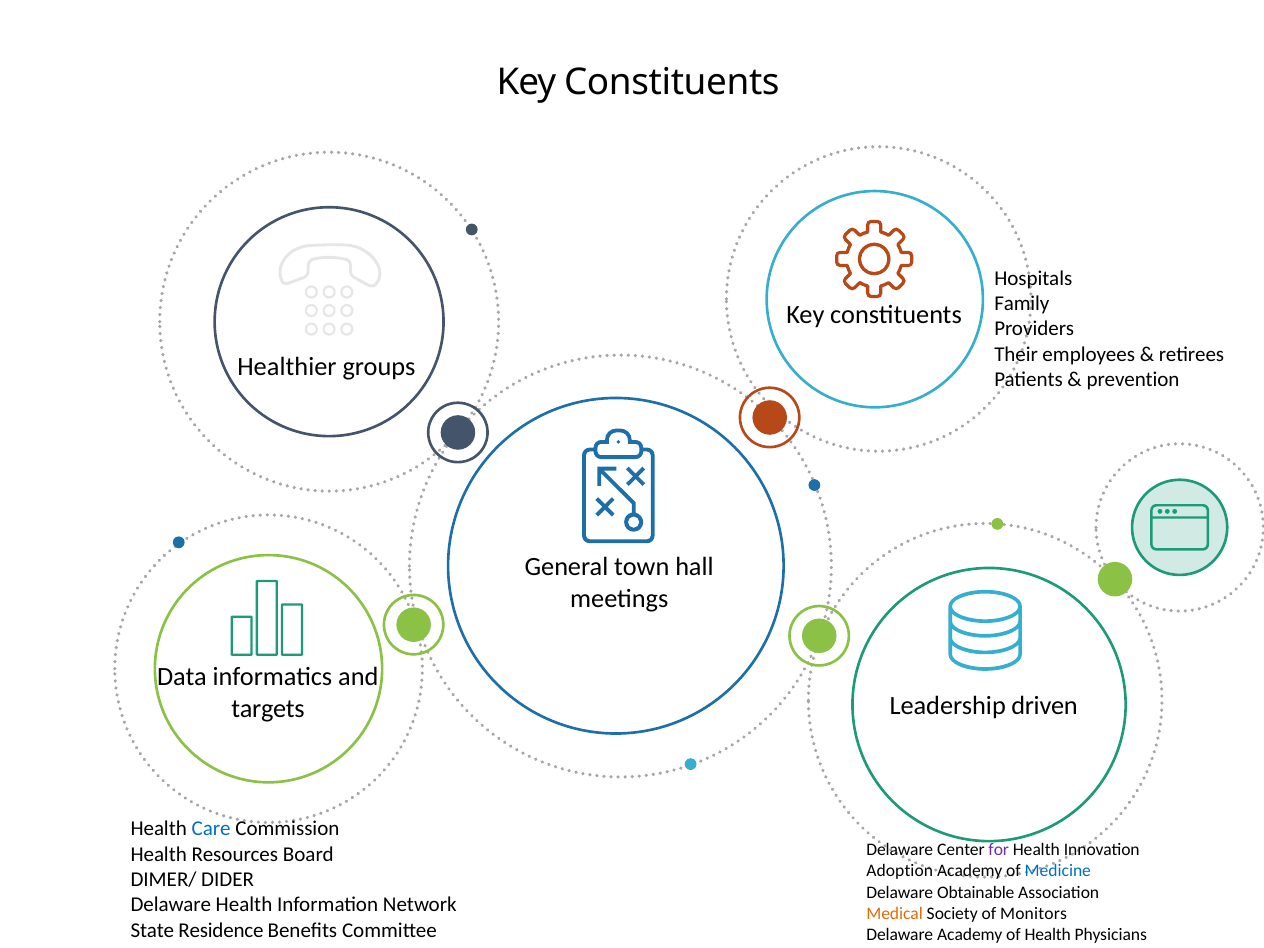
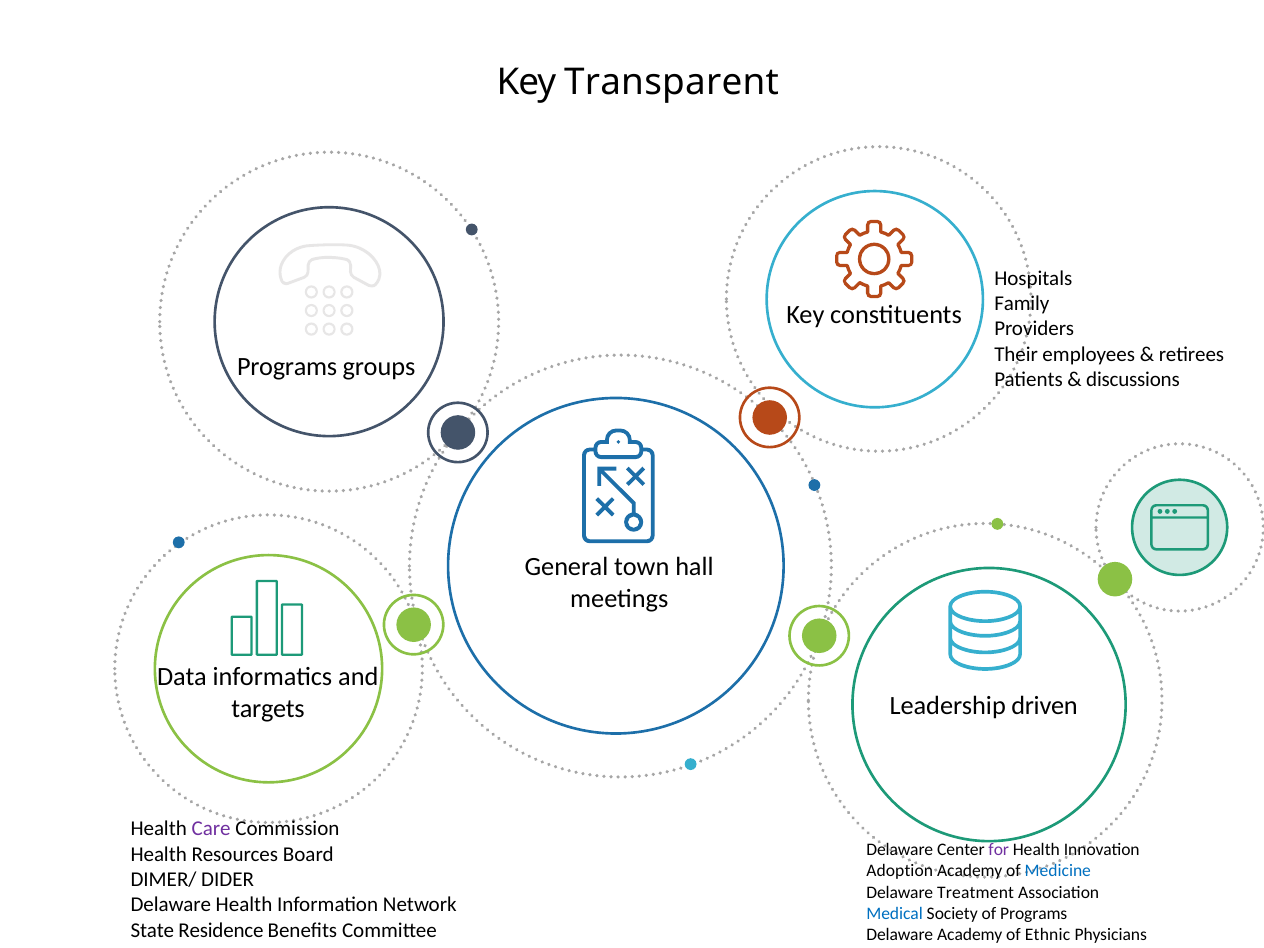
Constituents: Constituents -> Transparent (672, 82)
Healthier: Healthier -> Programs (287, 366)
prevention: prevention -> discussions (1133, 380)
Care colour: blue -> purple (211, 829)
Obtainable: Obtainable -> Treatment (976, 892)
Medical colour: orange -> blue (895, 913)
of Monitors: Monitors -> Programs (1034, 913)
of Health: Health -> Ethnic (1048, 934)
